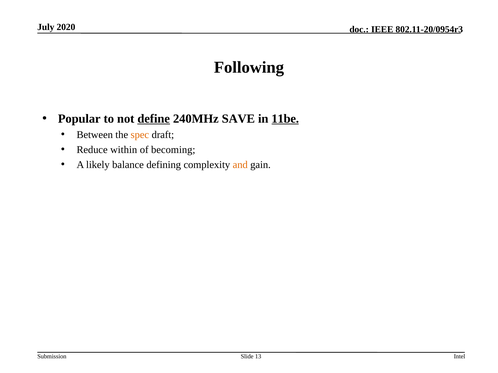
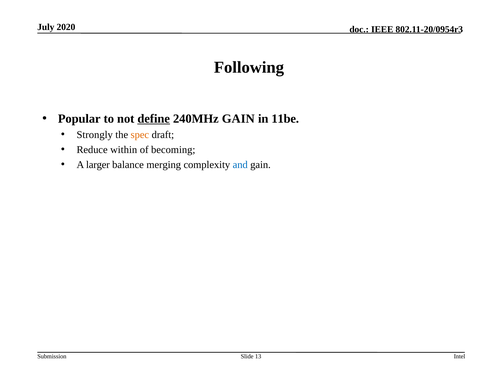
240MHz SAVE: SAVE -> GAIN (238, 119)
11be underline: present -> none (285, 119)
Between: Between -> Strongly (95, 135)
likely: likely -> larger (98, 165)
defining: defining -> merging (164, 165)
and colour: orange -> blue (240, 165)
